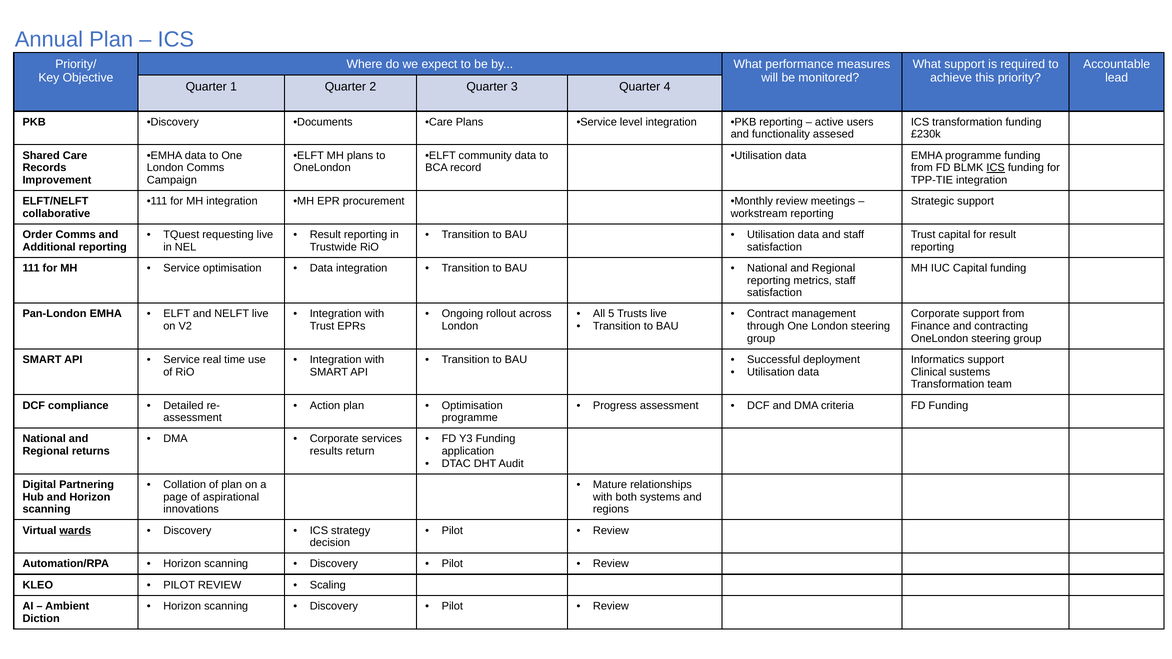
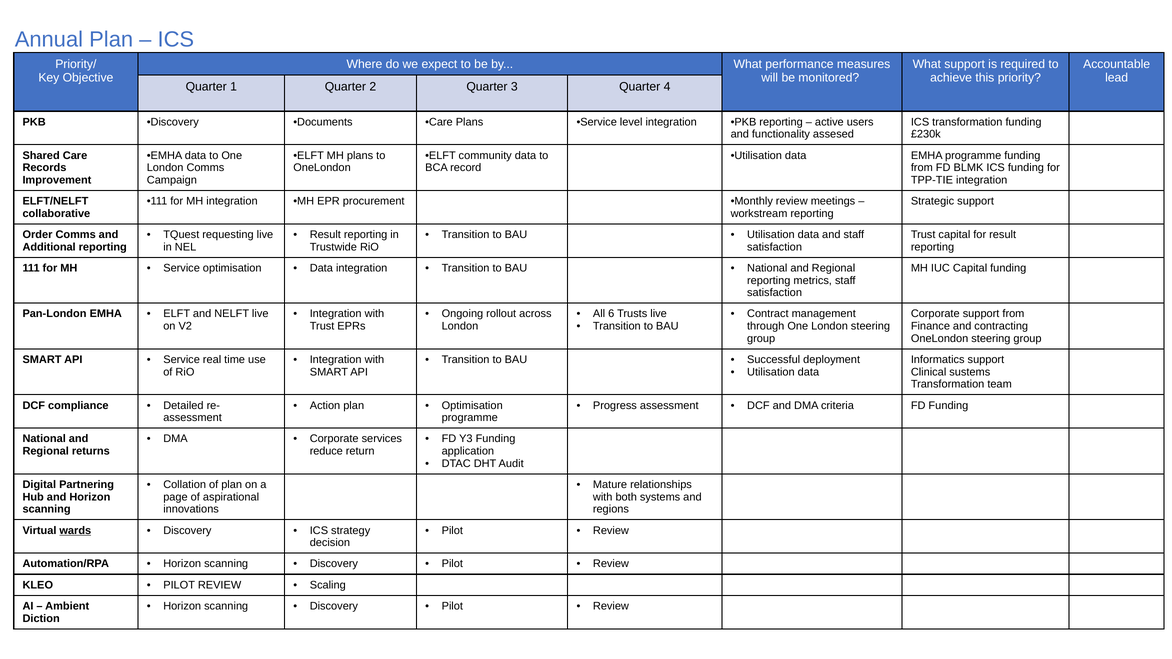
ICS underline: present -> none (996, 168)
5: 5 -> 6 (611, 314)
results: results -> reduce (326, 451)
